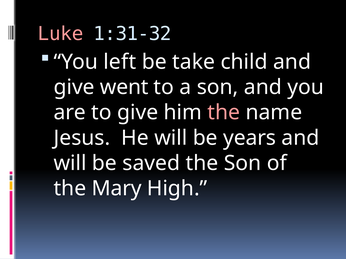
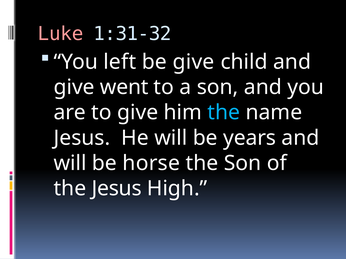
be take: take -> give (194, 62)
the colour: pink -> light blue (224, 113)
saved: saved -> horse (151, 163)
the Mary: Mary -> Jesus (117, 189)
